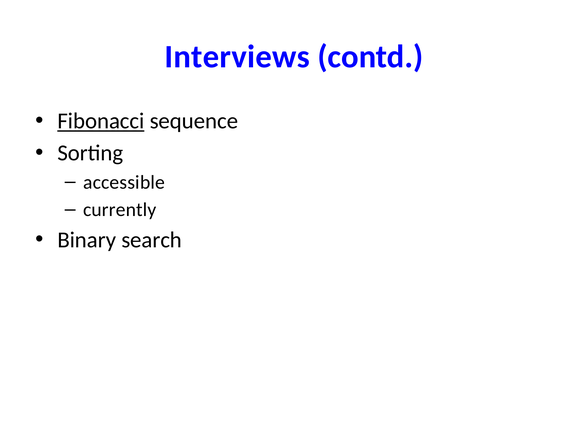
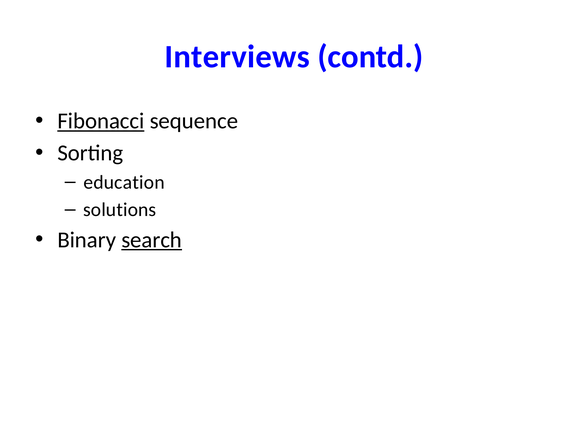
accessible: accessible -> education (124, 182)
currently: currently -> solutions (120, 210)
search underline: none -> present (152, 240)
